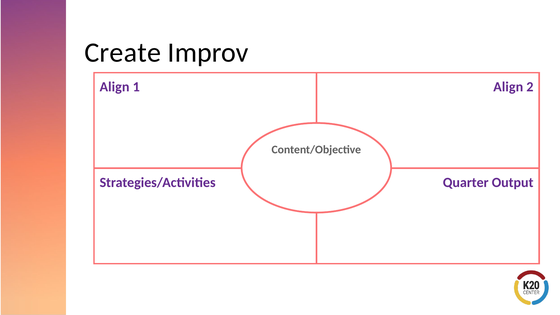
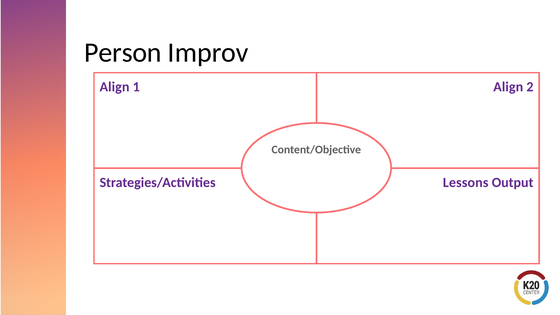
Create: Create -> Person (123, 53)
Quarter: Quarter -> Lessons (466, 183)
